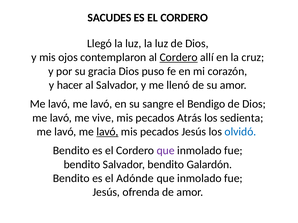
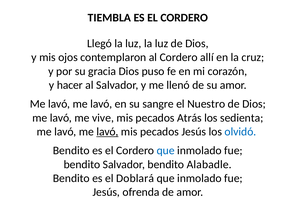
SACUDES: SACUDES -> TIEMBLA (109, 18)
Cordero underline: present -> none (179, 57)
Bendigo: Bendigo -> Nuestro (206, 104)
que colour: purple -> blue (166, 151)
Galardón: Galardón -> Alabadle (209, 165)
Adónde: Adónde -> Doblará (135, 179)
